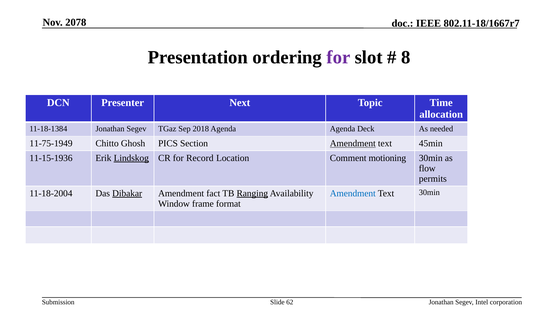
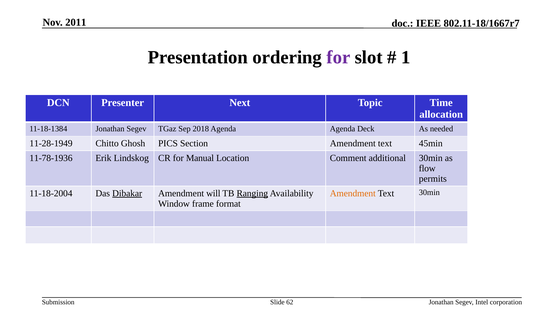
2078: 2078 -> 2011 (76, 22)
8: 8 -> 1 (406, 57)
11-75-1949: 11-75-1949 -> 11-28-1949 (51, 143)
Amendment underline: present -> none (353, 143)
11-15-1936: 11-15-1936 -> 11-78-1936 (51, 158)
Lindskog underline: present -> none (131, 158)
Record: Record -> Manual (200, 158)
motioning: motioning -> additional (387, 158)
fact: fact -> will (213, 193)
Amendment colour: blue -> orange (353, 193)
